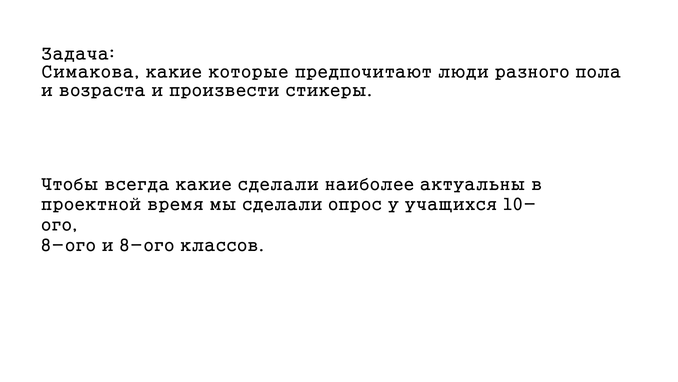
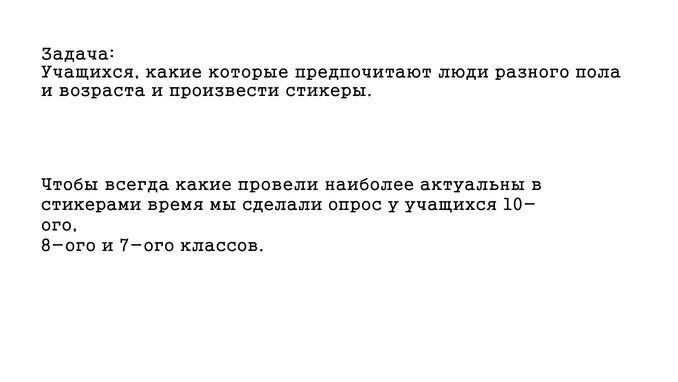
Симакова: Симакова -> Учащихся (90, 72)
какие сделали: сделали -> провели (278, 184)
проектной: проектной -> стикерами (91, 204)
и 8-ого: 8-ого -> 7-ого (147, 245)
